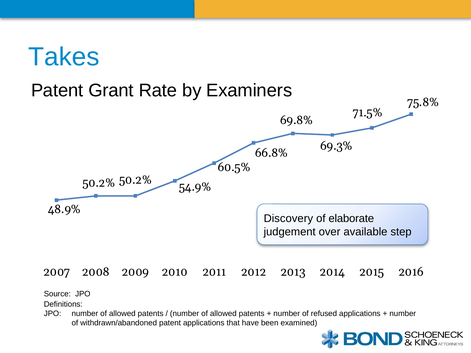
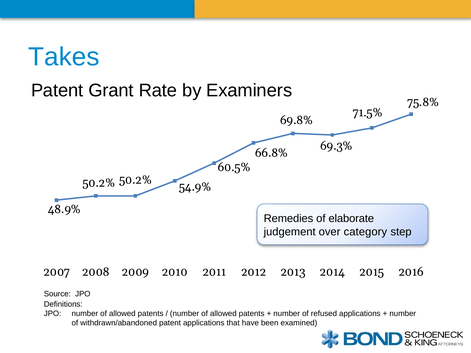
Discovery: Discovery -> Remedies (288, 219)
available: available -> category (365, 232)
